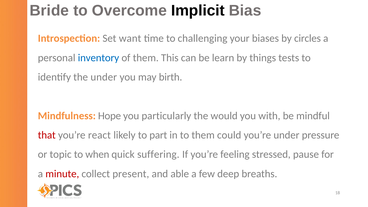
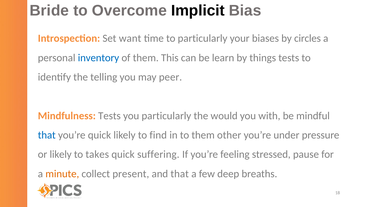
to challenging: challenging -> particularly (203, 38)
the under: under -> telling (104, 77)
birth: birth -> peer (170, 77)
Mindfulness Hope: Hope -> Tests (109, 116)
that colour: red -> blue (47, 135)
you’re react: react -> quick (99, 135)
part: part -> find (158, 135)
could: could -> other (229, 135)
or topic: topic -> likely (61, 154)
when: when -> takes (97, 154)
minute colour: red -> orange (62, 174)
and able: able -> that (180, 174)
